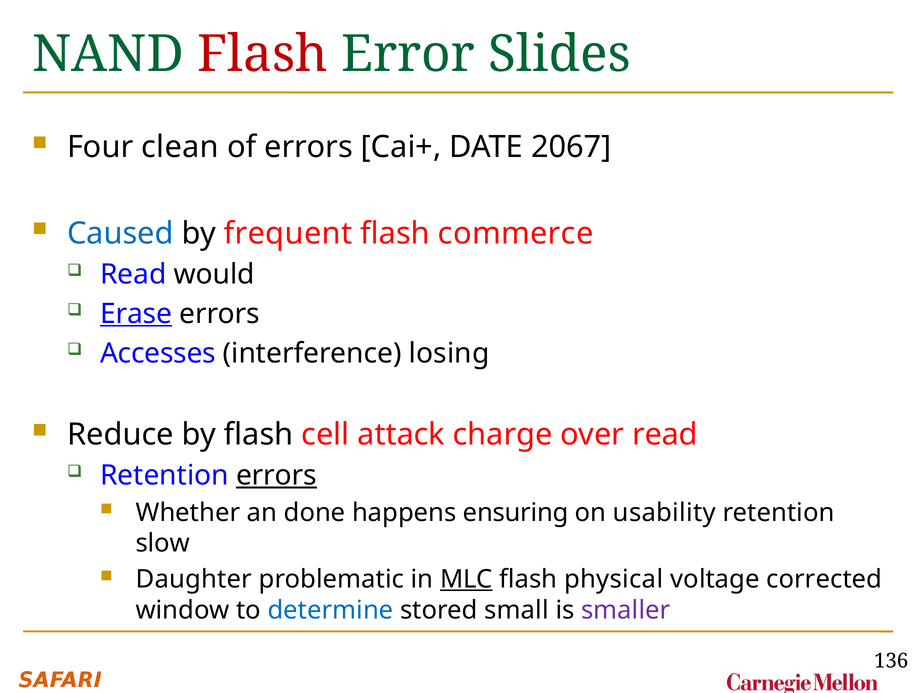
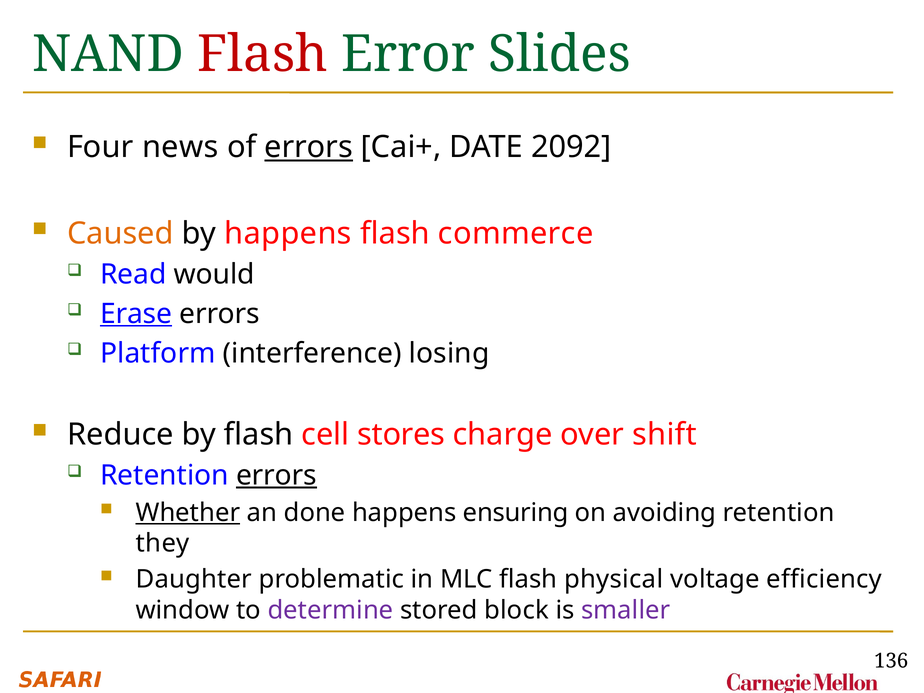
clean: clean -> news (180, 147)
errors underline: none -> present (309, 147)
2067: 2067 -> 2092 (571, 147)
Caused colour: blue -> orange (120, 233)
by frequent: frequent -> happens (288, 233)
Accesses: Accesses -> Platform (158, 353)
attack: attack -> stores (401, 435)
over read: read -> shift (665, 435)
Whether underline: none -> present (188, 513)
usability: usability -> avoiding (664, 513)
slow: slow -> they (163, 543)
MLC underline: present -> none (466, 579)
corrected: corrected -> efficiency (824, 579)
determine colour: blue -> purple (331, 610)
small: small -> block (517, 610)
